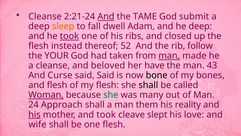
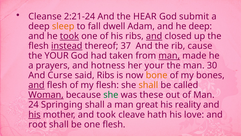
And underline: present -> none (106, 17)
TAME: TAME -> HEAR (145, 17)
and underline: none -> present (154, 36)
instead underline: none -> present (67, 46)
52: 52 -> 37 (126, 46)
follow: follow -> cause (200, 46)
a cleanse: cleanse -> prayers (53, 65)
beloved: beloved -> hotness (108, 65)
her have: have -> your (154, 65)
43: 43 -> 30 (212, 65)
said Said: Said -> Ribs (106, 75)
bone colour: black -> orange (157, 75)
and underline: none -> present (36, 85)
shall colour: black -> orange (148, 85)
many: many -> these (151, 95)
Approach: Approach -> Springing (62, 104)
them: them -> great (147, 104)
slept: slept -> hath (157, 114)
wife: wife -> root (37, 124)
